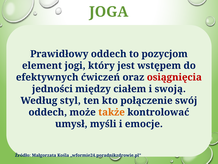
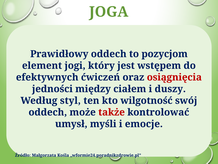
swoją: swoją -> duszy (170, 89)
połączenie: połączenie -> wilgotność (146, 100)
także colour: orange -> red (112, 112)
